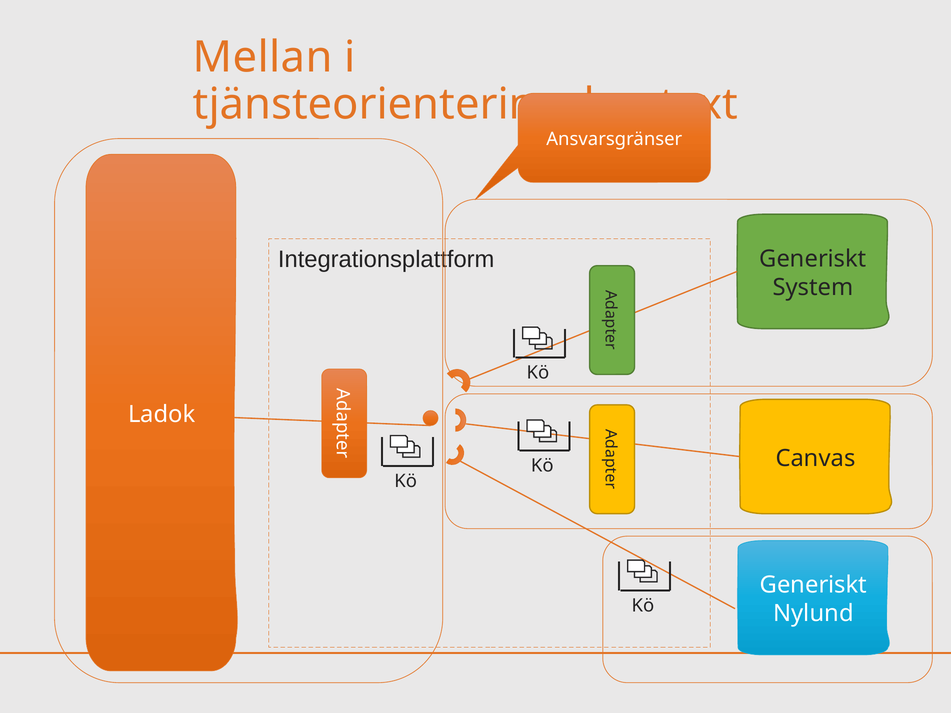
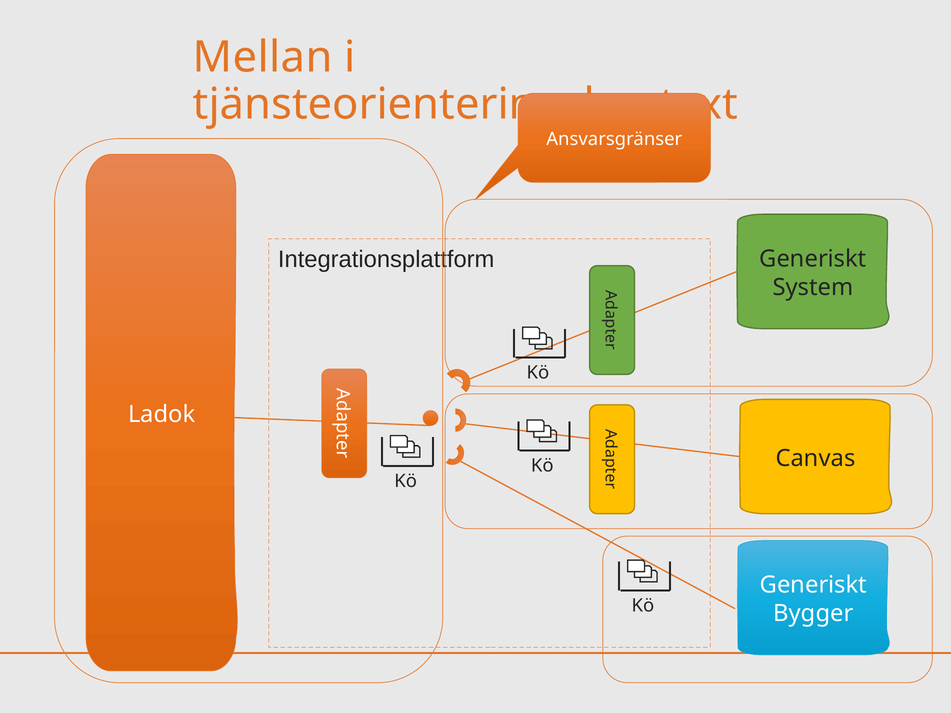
Nylund: Nylund -> Bygger (813, 614)
